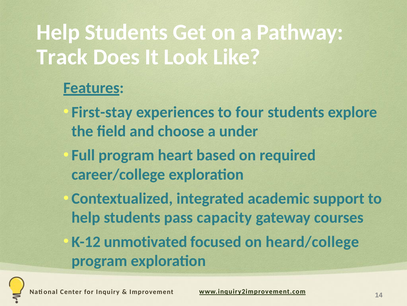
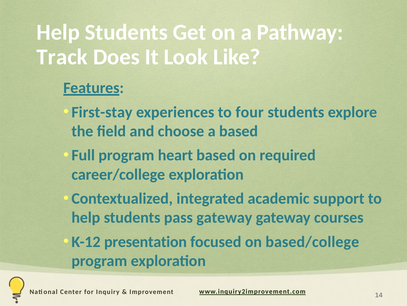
a under: under -> based (239, 131)
pass capacity: capacity -> gateway (224, 217)
unmotivated: unmotivated -> presentation (146, 241)
heard/college: heard/college -> based/college (312, 241)
